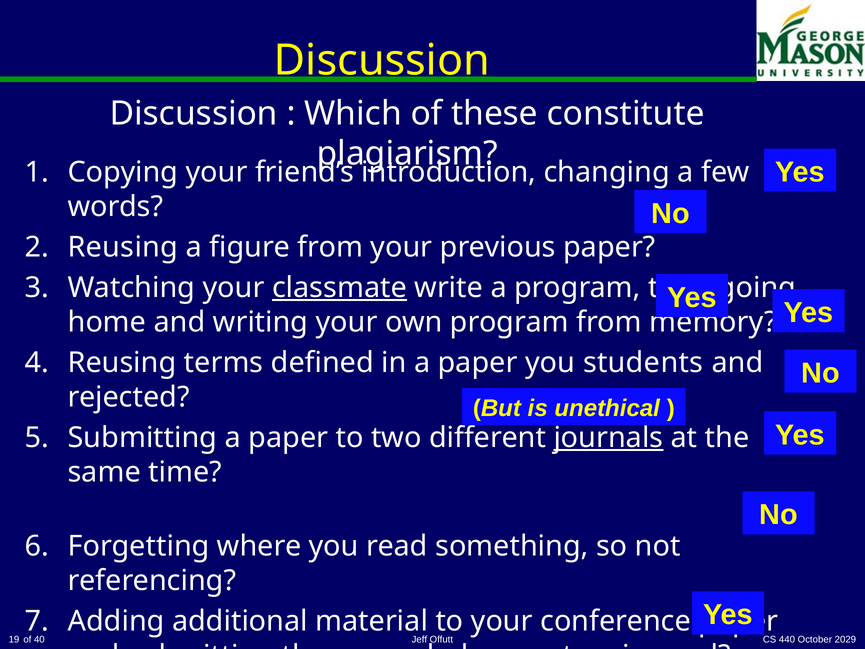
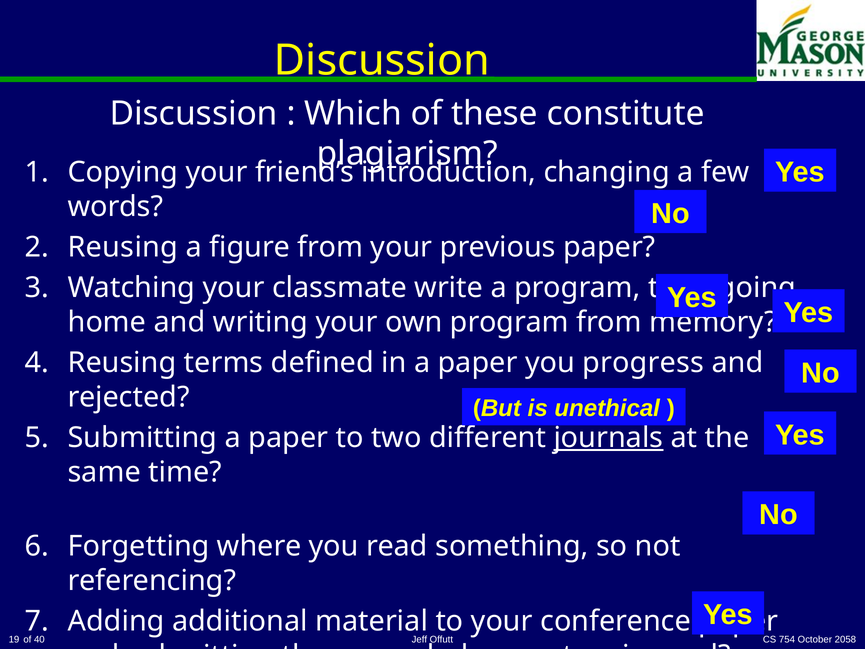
classmate underline: present -> none (339, 288)
students: students -> progress (643, 363)
440: 440 -> 754 (787, 639)
2029: 2029 -> 2058 (845, 639)
